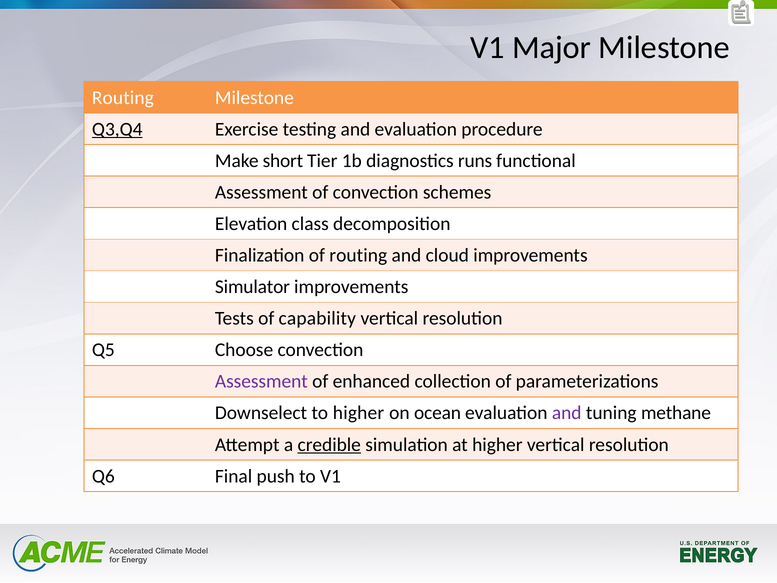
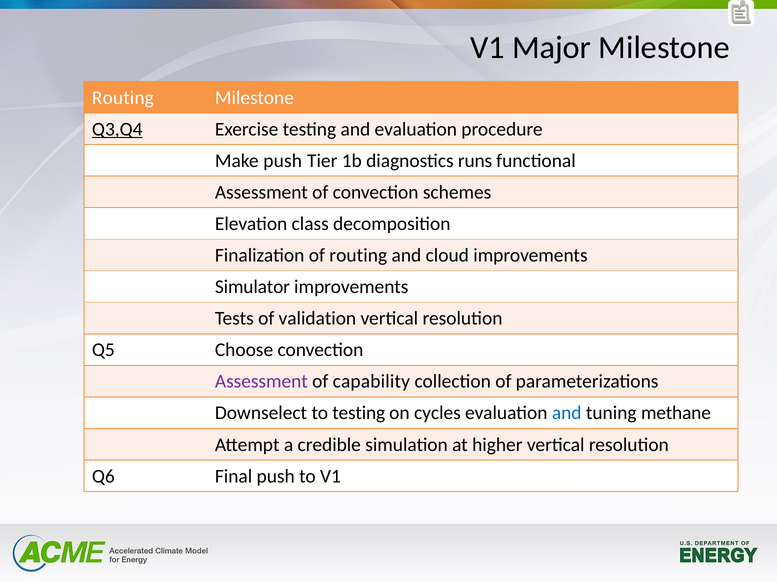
Make short: short -> push (283, 161)
capability: capability -> validation (317, 318)
enhanced: enhanced -> capability (371, 381)
to higher: higher -> testing (359, 413)
ocean: ocean -> cycles (437, 413)
and colour: purple -> blue (567, 413)
credible underline: present -> none (329, 444)
